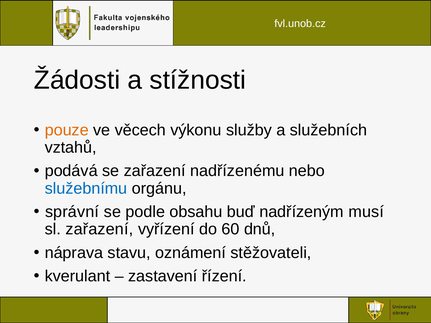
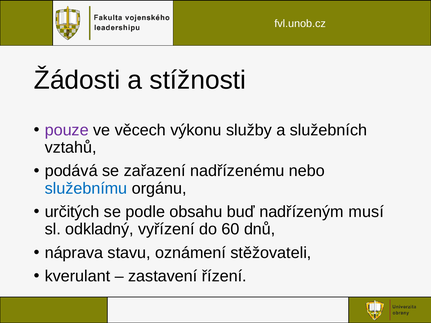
pouze colour: orange -> purple (67, 130)
správní: správní -> určitých (72, 212)
sl zařazení: zařazení -> odkladný (99, 229)
